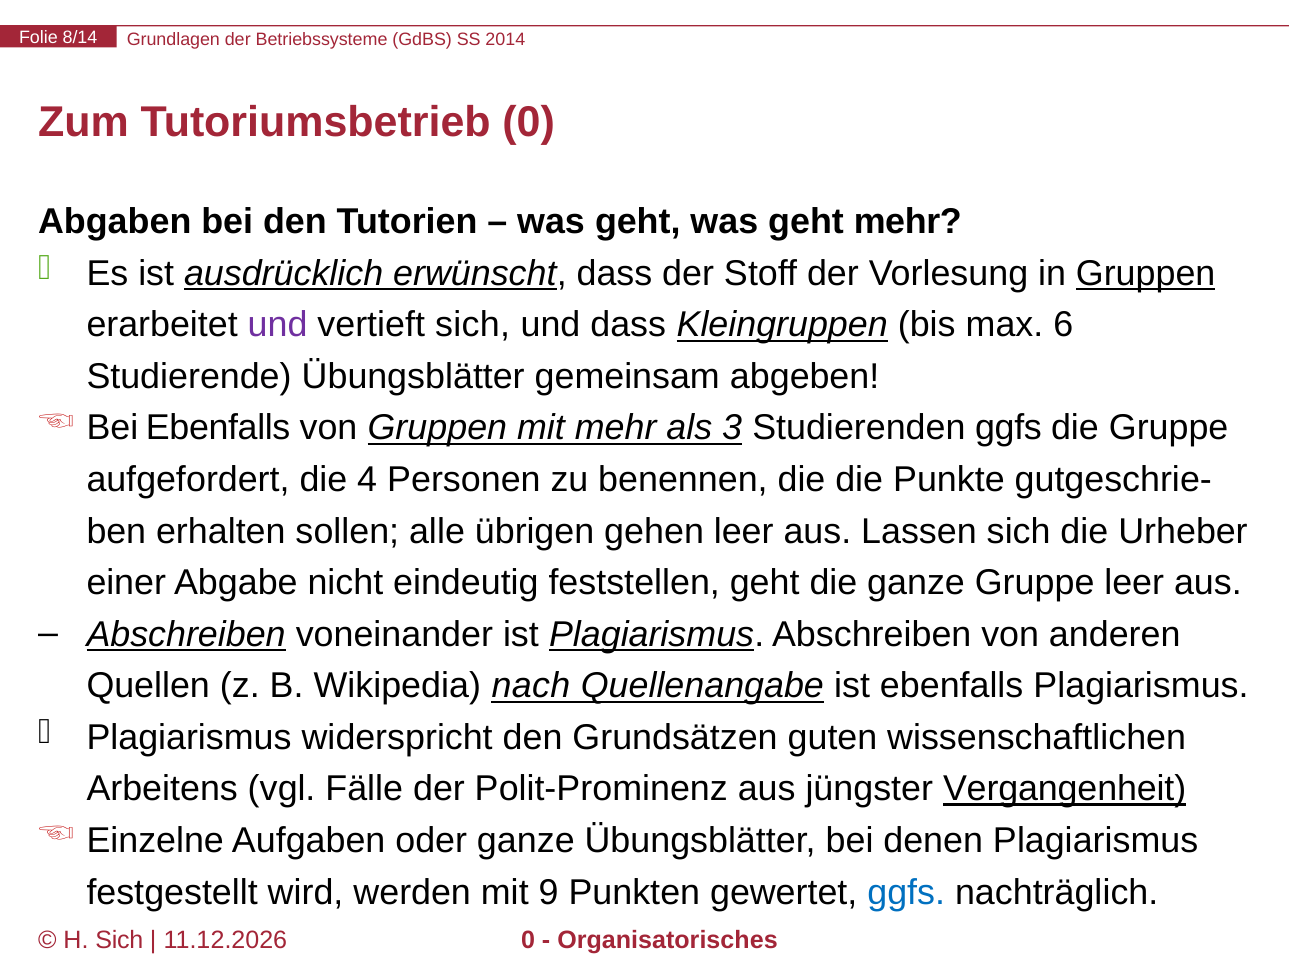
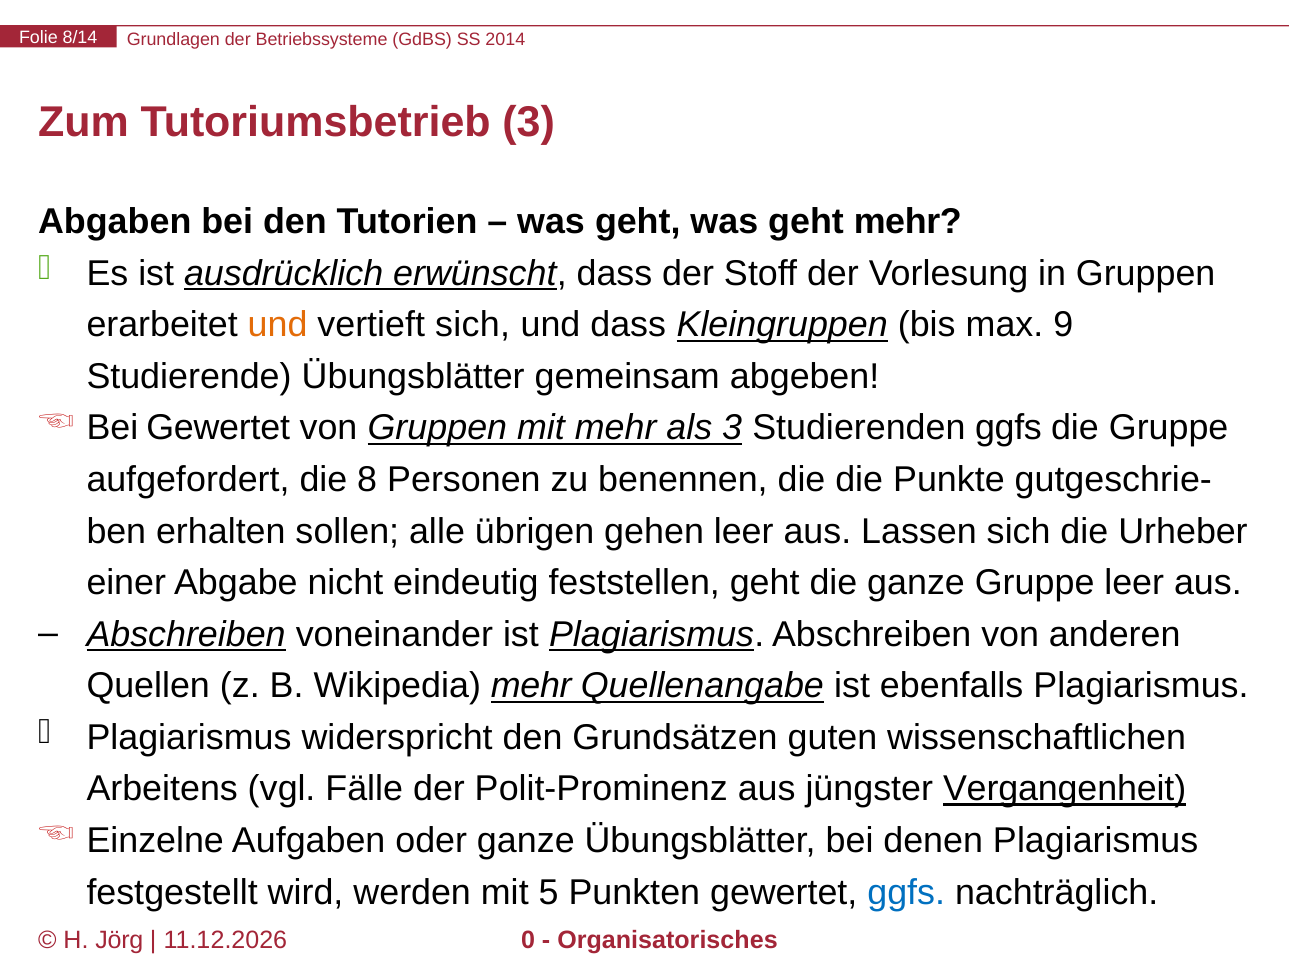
Tutoriumsbetrieb 0: 0 -> 3 (529, 122)
Gruppen underline: present -> none (1146, 273)
und colour: purple -> orange (278, 325)
6: 6 -> 9 (1063, 325)
Bei Ebenfalls: Ebenfalls -> Gewertet (218, 428)
4: 4 -> 8 (367, 480)
Wikipedia nach: nach -> mehr (531, 686)
9: 9 -> 5 (549, 892)
H Sich: Sich -> Jörg (119, 940)
